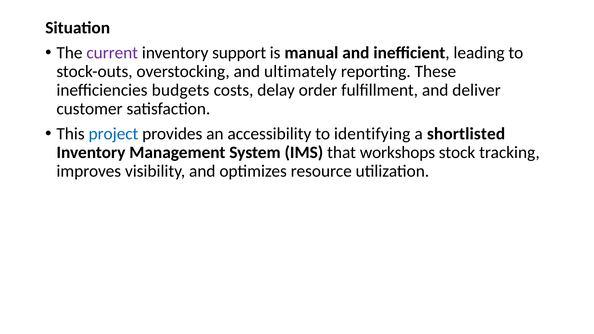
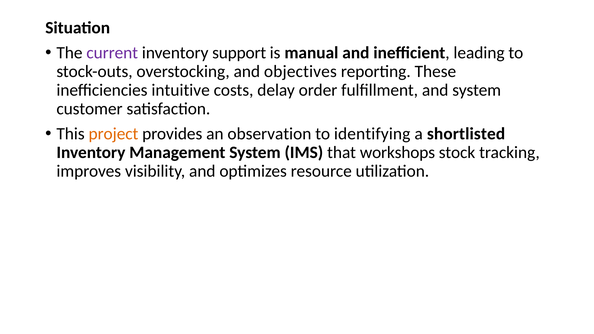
ultimately: ultimately -> objectives (300, 71)
budgets: budgets -> intuitive (181, 90)
and deliver: deliver -> system (477, 90)
project colour: blue -> orange (113, 134)
accessibility: accessibility -> observation (269, 134)
